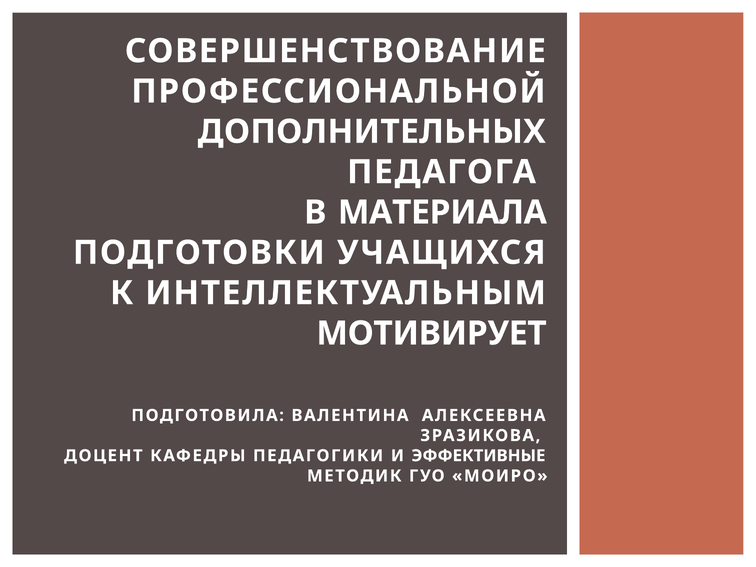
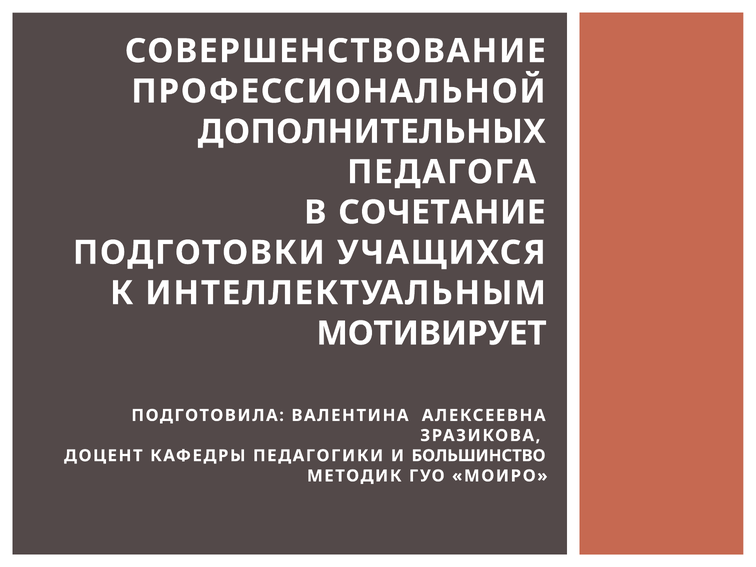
МАТЕРИАЛА: МАТЕРИАЛА -> СОЧЕТАНИЕ (442, 212)
ЭФФЕКТИВНЫЕ: ЭФФЕКТИВНЫЕ -> БОЛЬШИНСТВО (478, 456)
